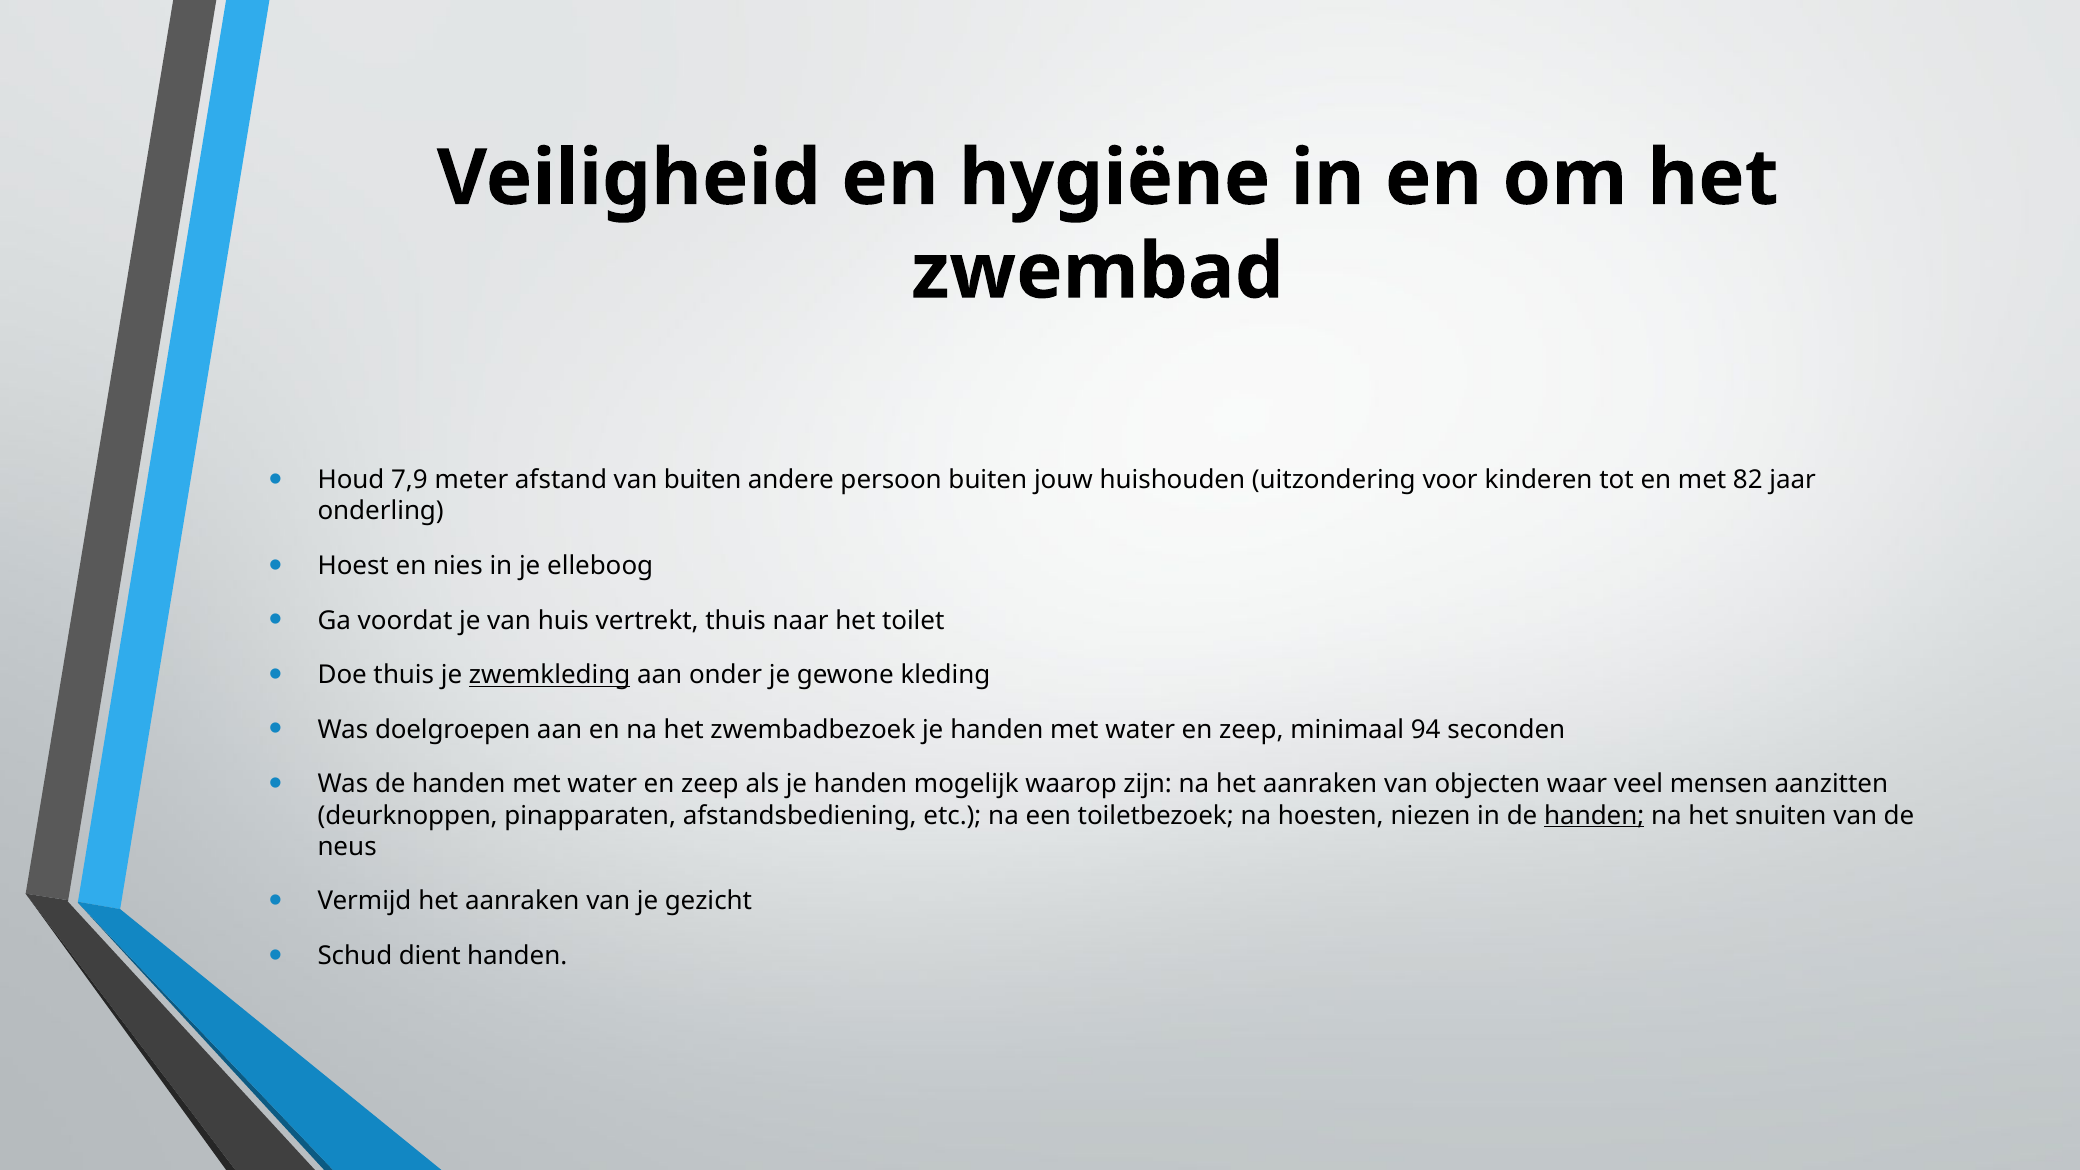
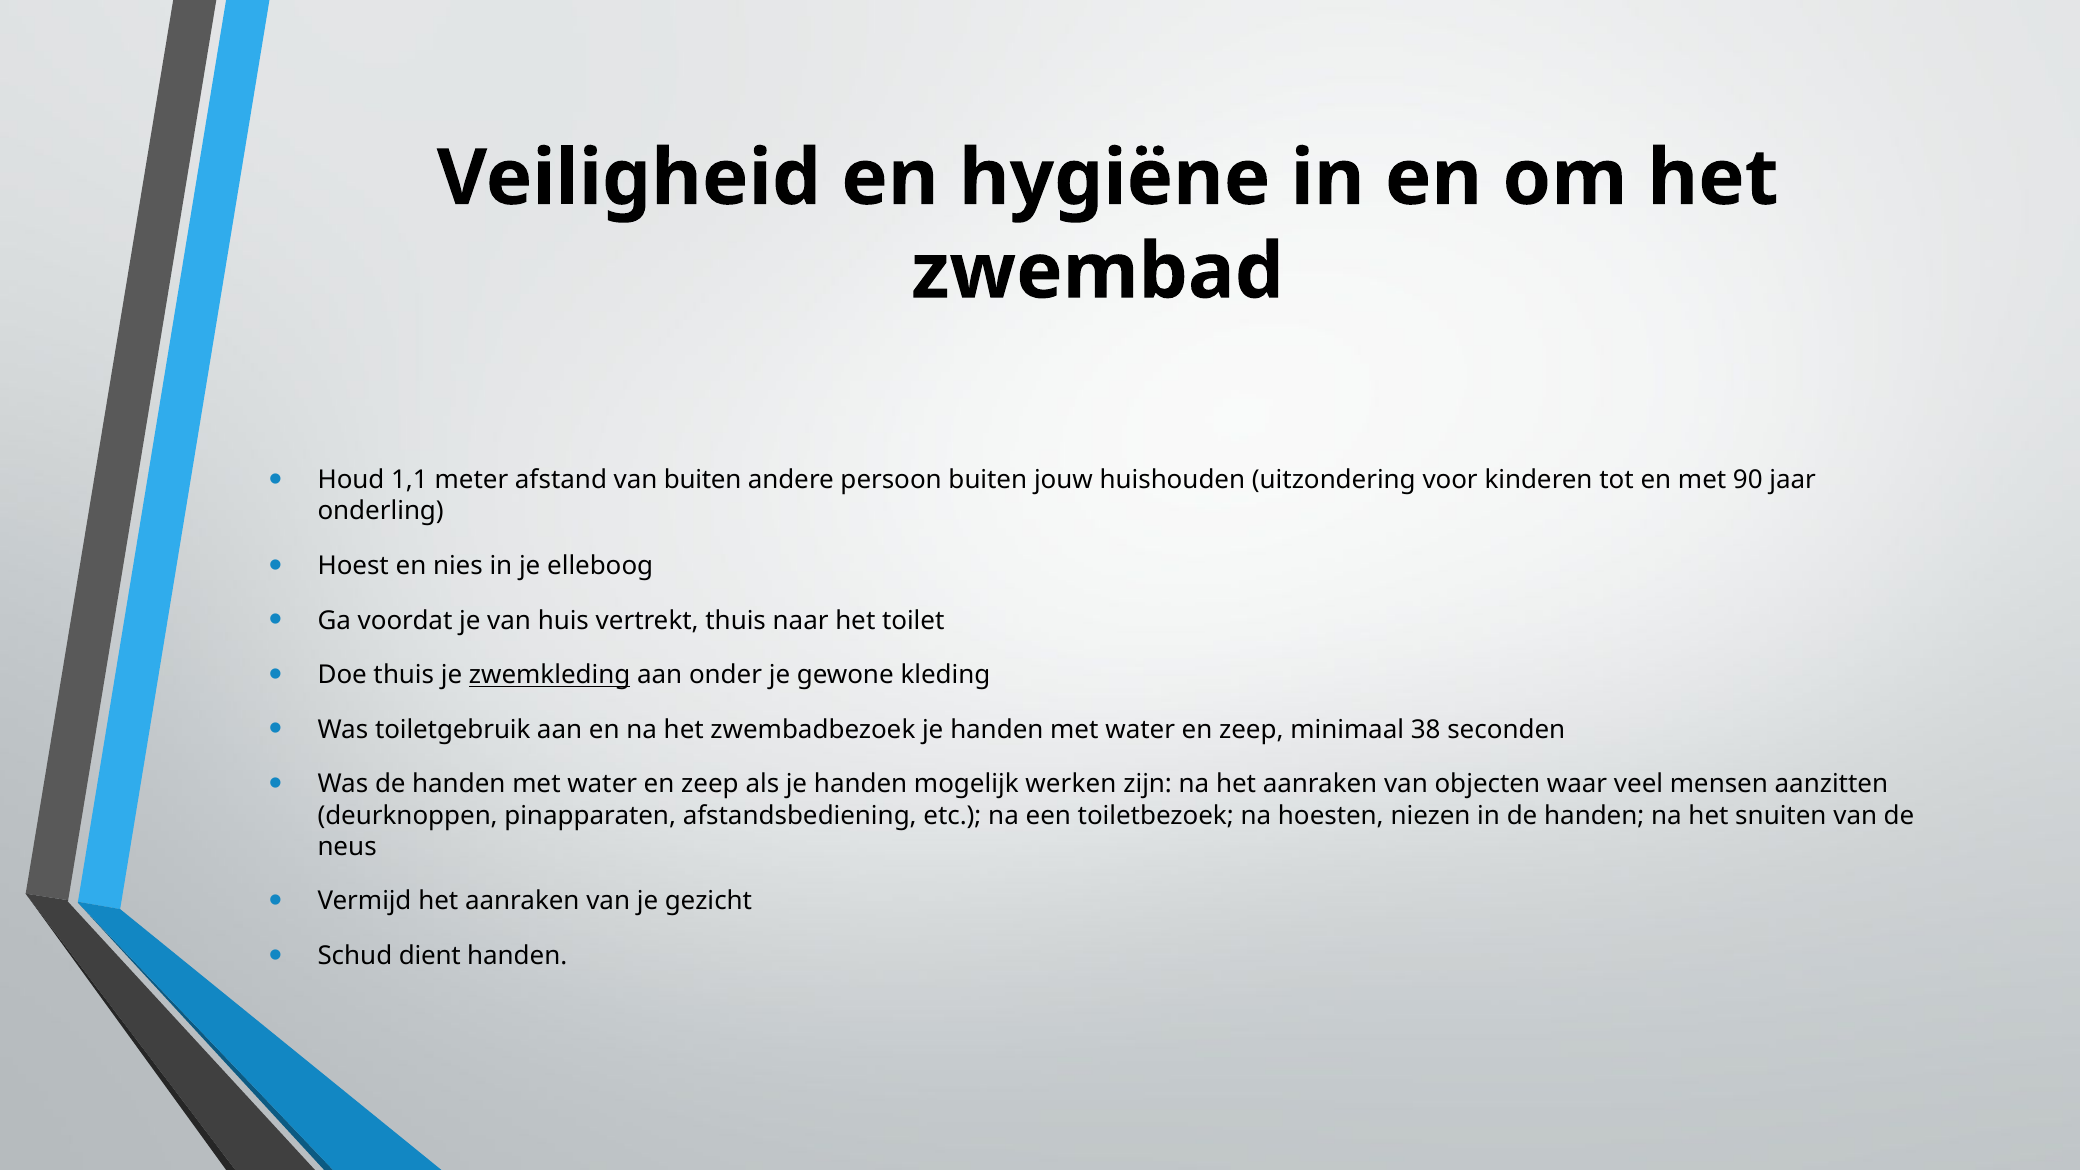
7,9: 7,9 -> 1,1 (409, 480)
82: 82 -> 90 (1748, 480)
doelgroepen: doelgroepen -> toiletgebruik (453, 730)
94: 94 -> 38 (1426, 730)
waarop: waarop -> werken (1071, 784)
handen underline: present -> none (1594, 816)
